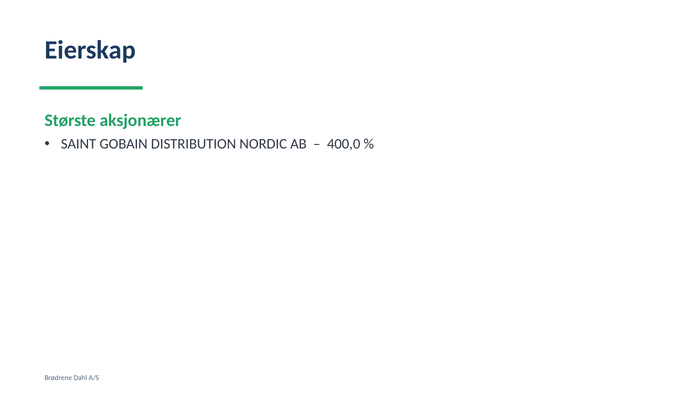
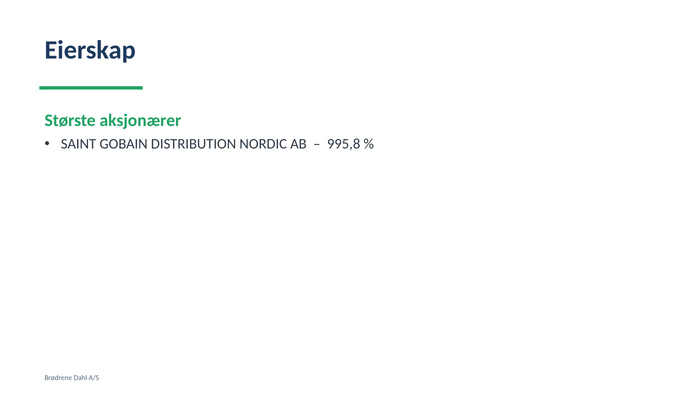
400,0: 400,0 -> 995,8 (344, 144)
